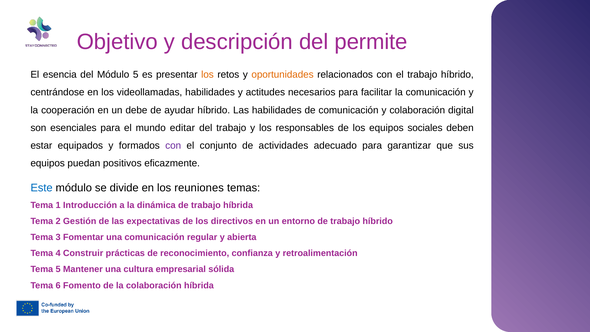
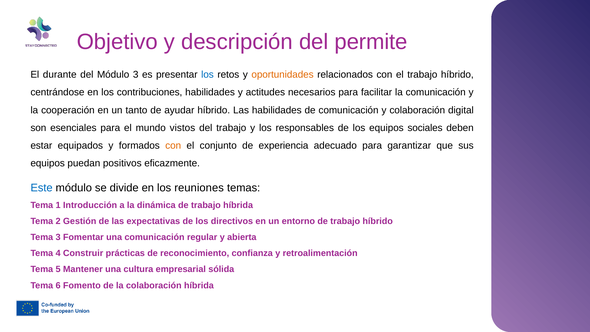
esencia: esencia -> durante (60, 75)
Módulo 5: 5 -> 3 (136, 75)
los colour: orange -> blue (207, 75)
videollamadas: videollamadas -> contribuciones (150, 92)
debe: debe -> tanto (136, 110)
editar: editar -> vistos (182, 128)
con colour: purple -> orange (173, 145)
actividades: actividades -> experiencia (284, 145)
